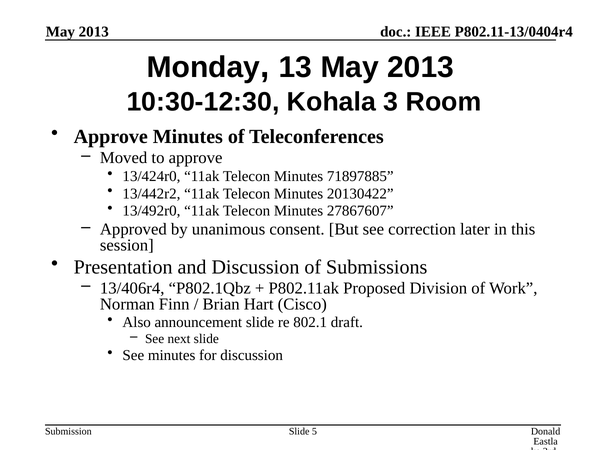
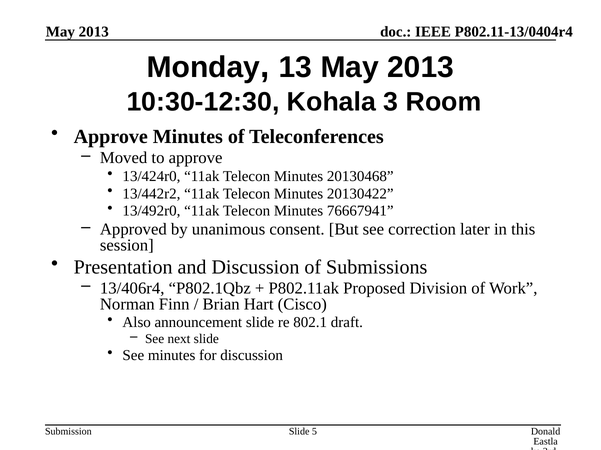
71897885: 71897885 -> 20130468 (360, 176)
27867607: 27867607 -> 76667941 (360, 211)
